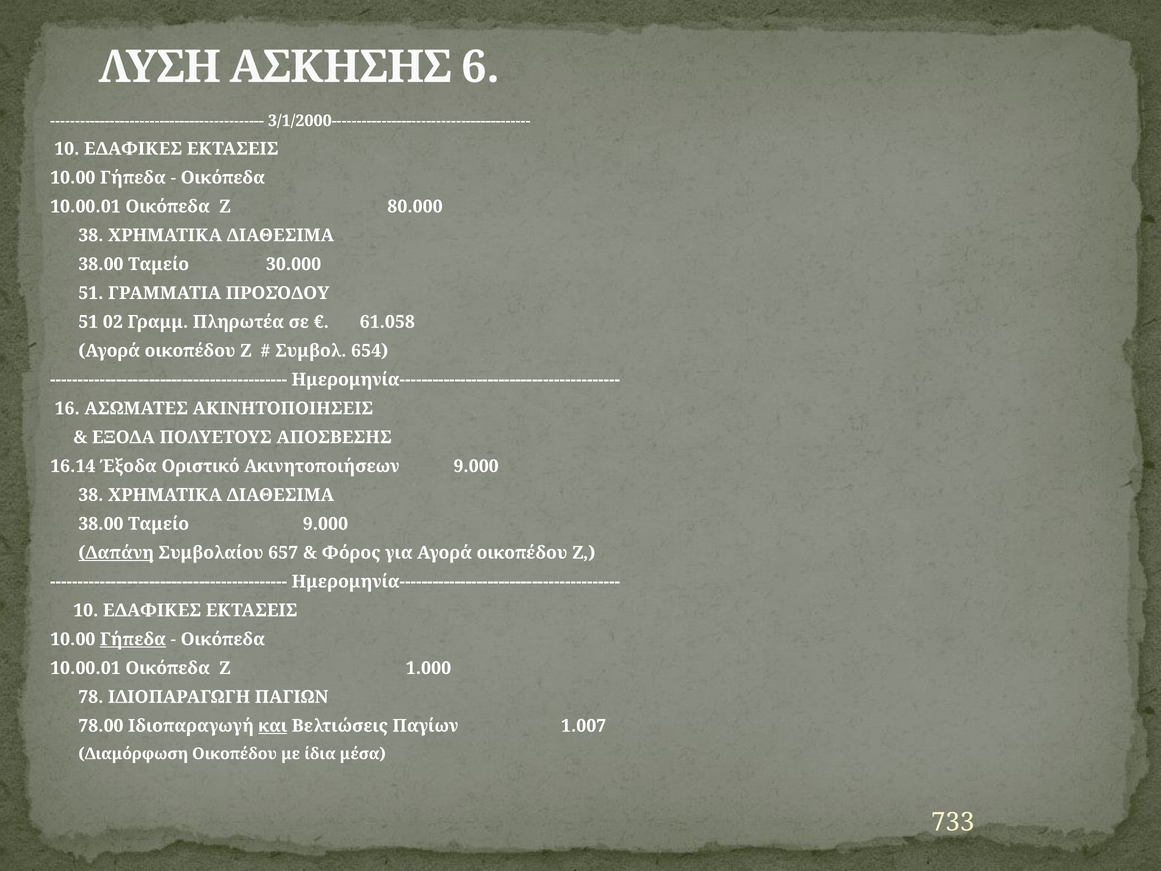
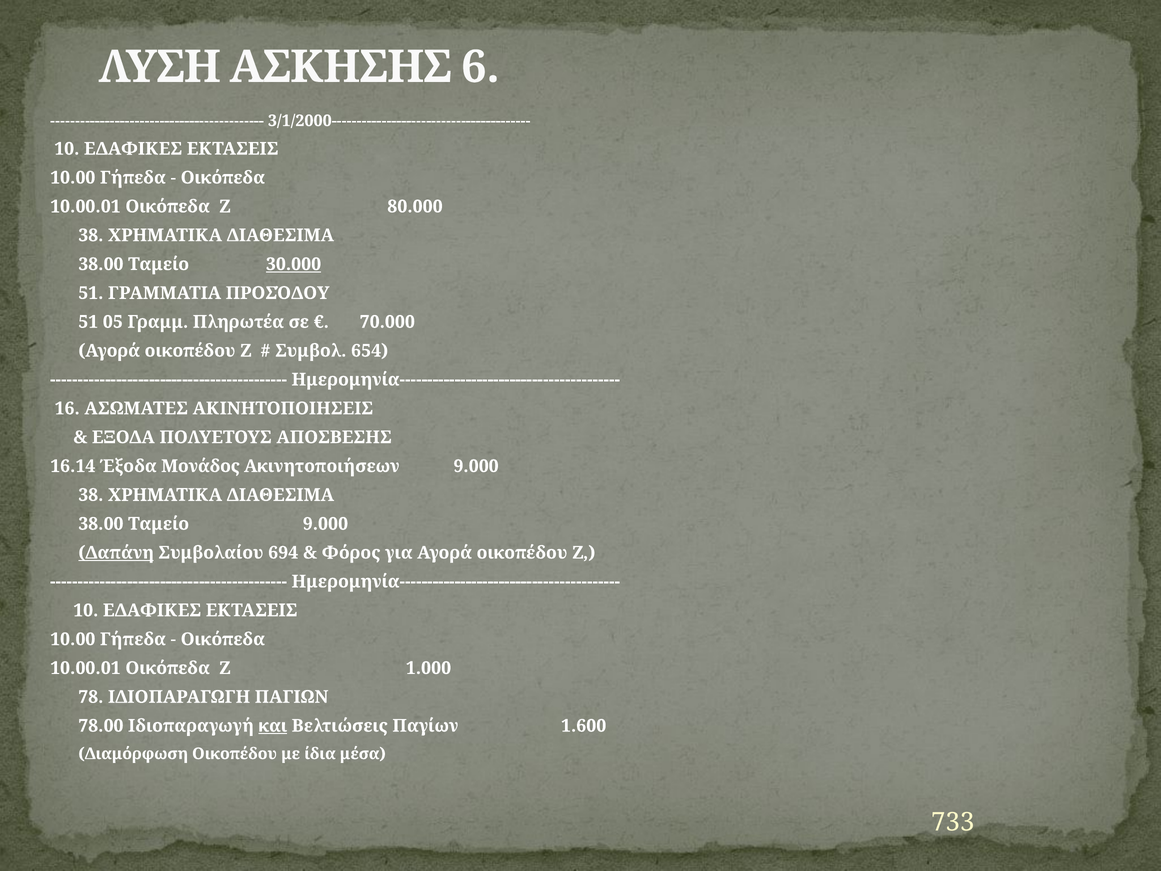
30.000 underline: none -> present (293, 264)
02: 02 -> 05 (113, 322)
61.058: 61.058 -> 70.000 (387, 322)
Οριστικό: Οριστικό -> Μονάδος (201, 466)
657: 657 -> 694 (283, 553)
Γήπεδα underline: present -> none (133, 639)
1.007: 1.007 -> 1.600 (584, 726)
